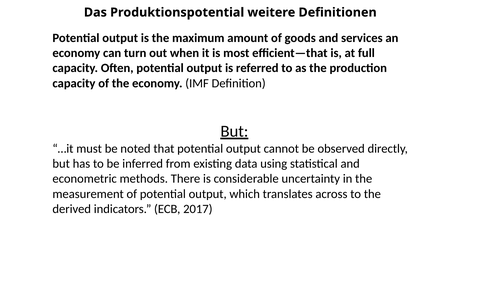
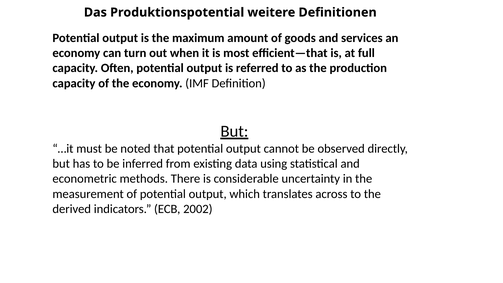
2017: 2017 -> 2002 (198, 209)
